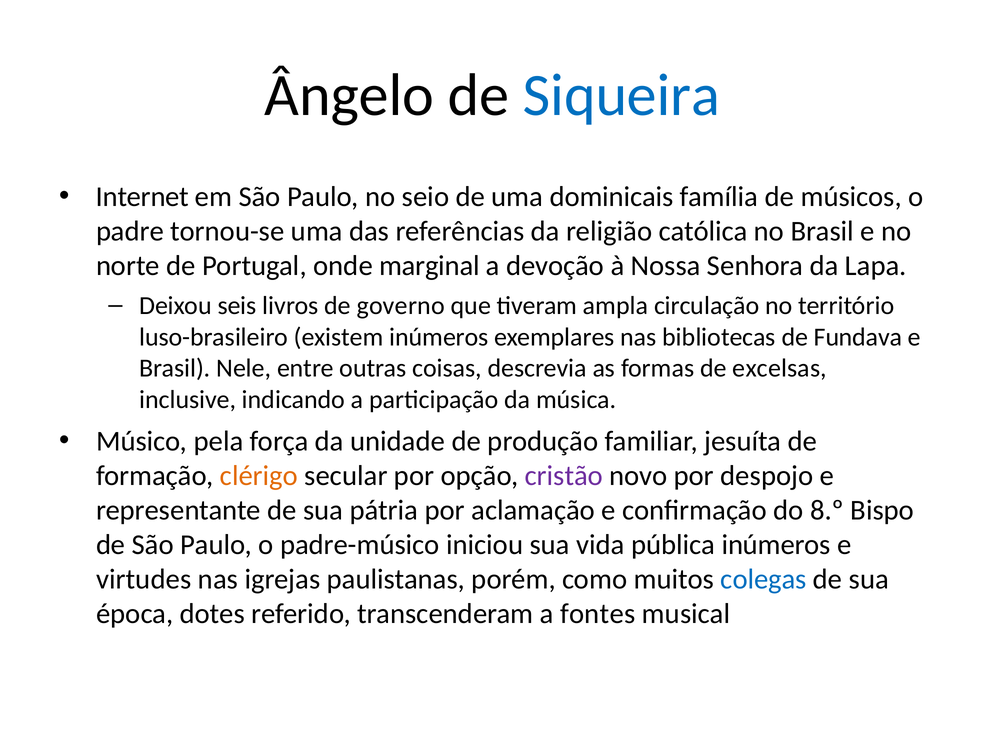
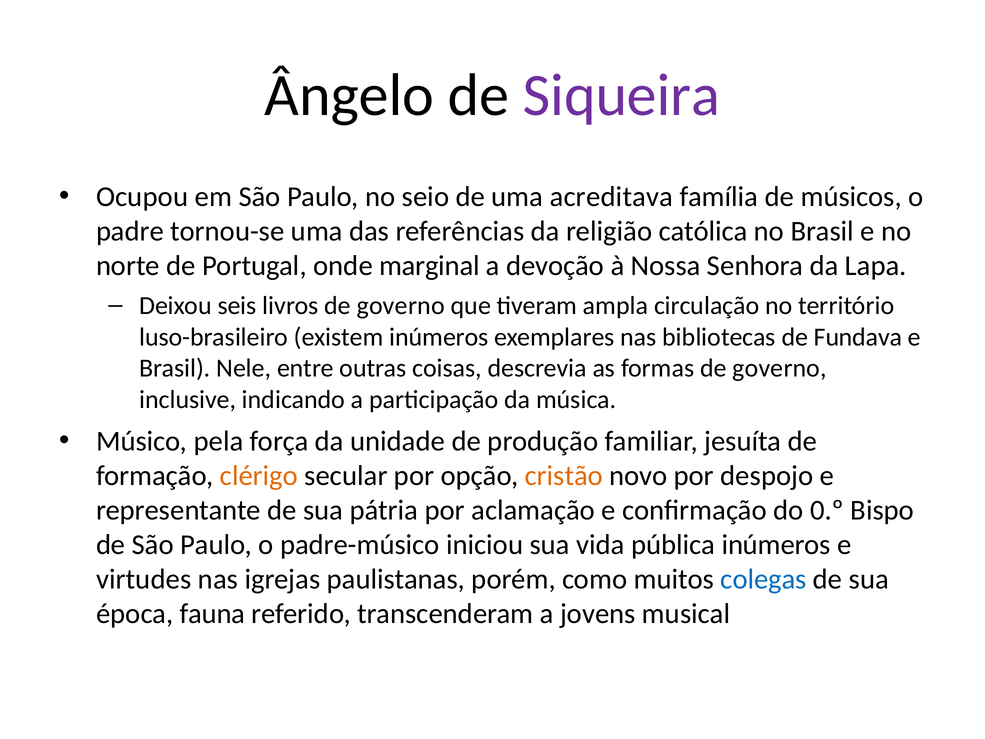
Siqueira colour: blue -> purple (621, 95)
Internet: Internet -> Ocupou (142, 197)
dominicais: dominicais -> acreditava (611, 197)
formas de excelsas: excelsas -> governo (780, 368)
cristão colour: purple -> orange (564, 476)
8.º: 8.º -> 0.º (827, 510)
dotes: dotes -> fauna (212, 614)
fontes: fontes -> jovens (598, 614)
